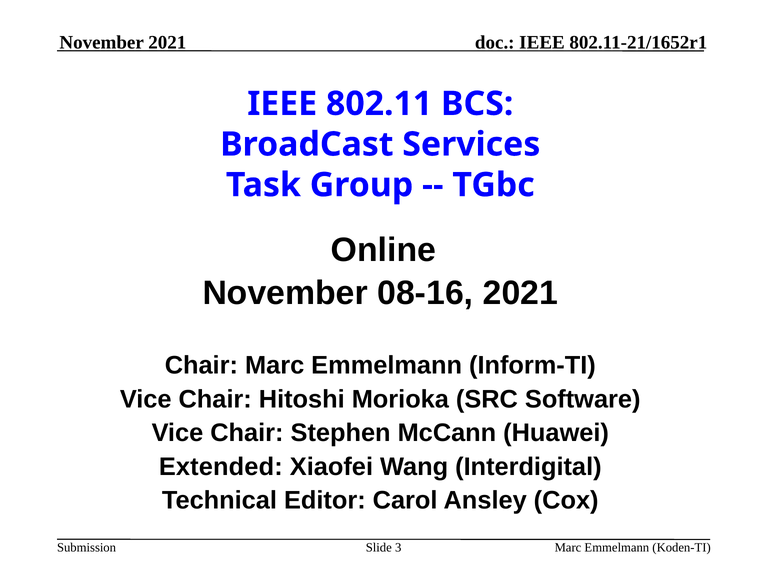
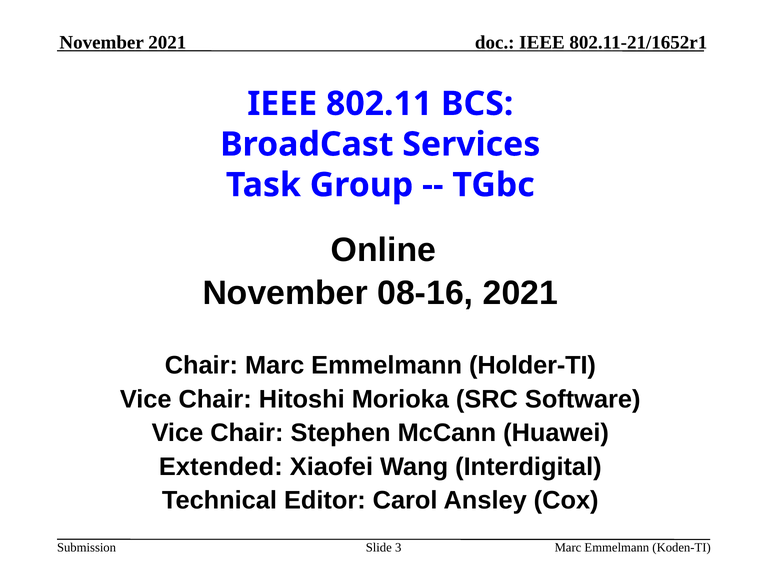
Inform-TI: Inform-TI -> Holder-TI (532, 365)
